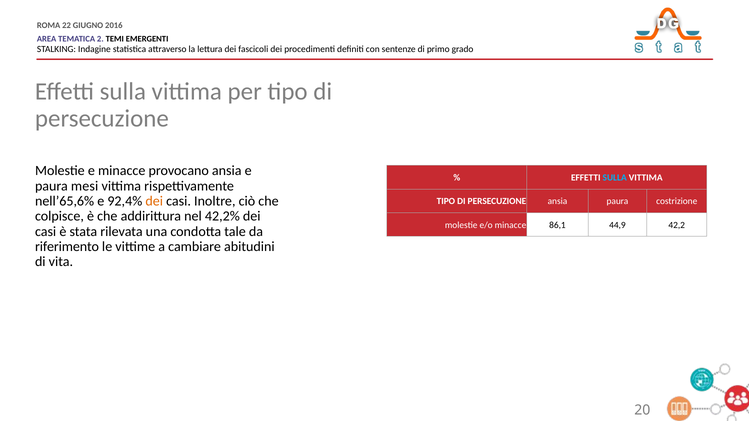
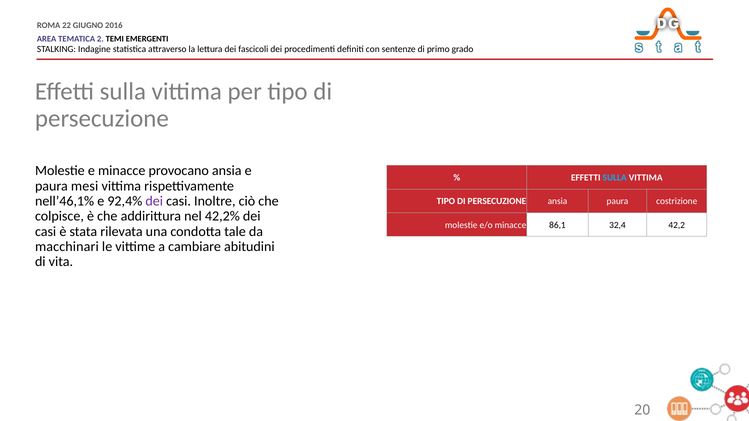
nell’65,6%: nell’65,6% -> nell’46,1% (65, 201)
dei colour: orange -> purple (154, 201)
44,9: 44,9 -> 32,4 (617, 225)
riferimento: riferimento -> macchinari (67, 247)
